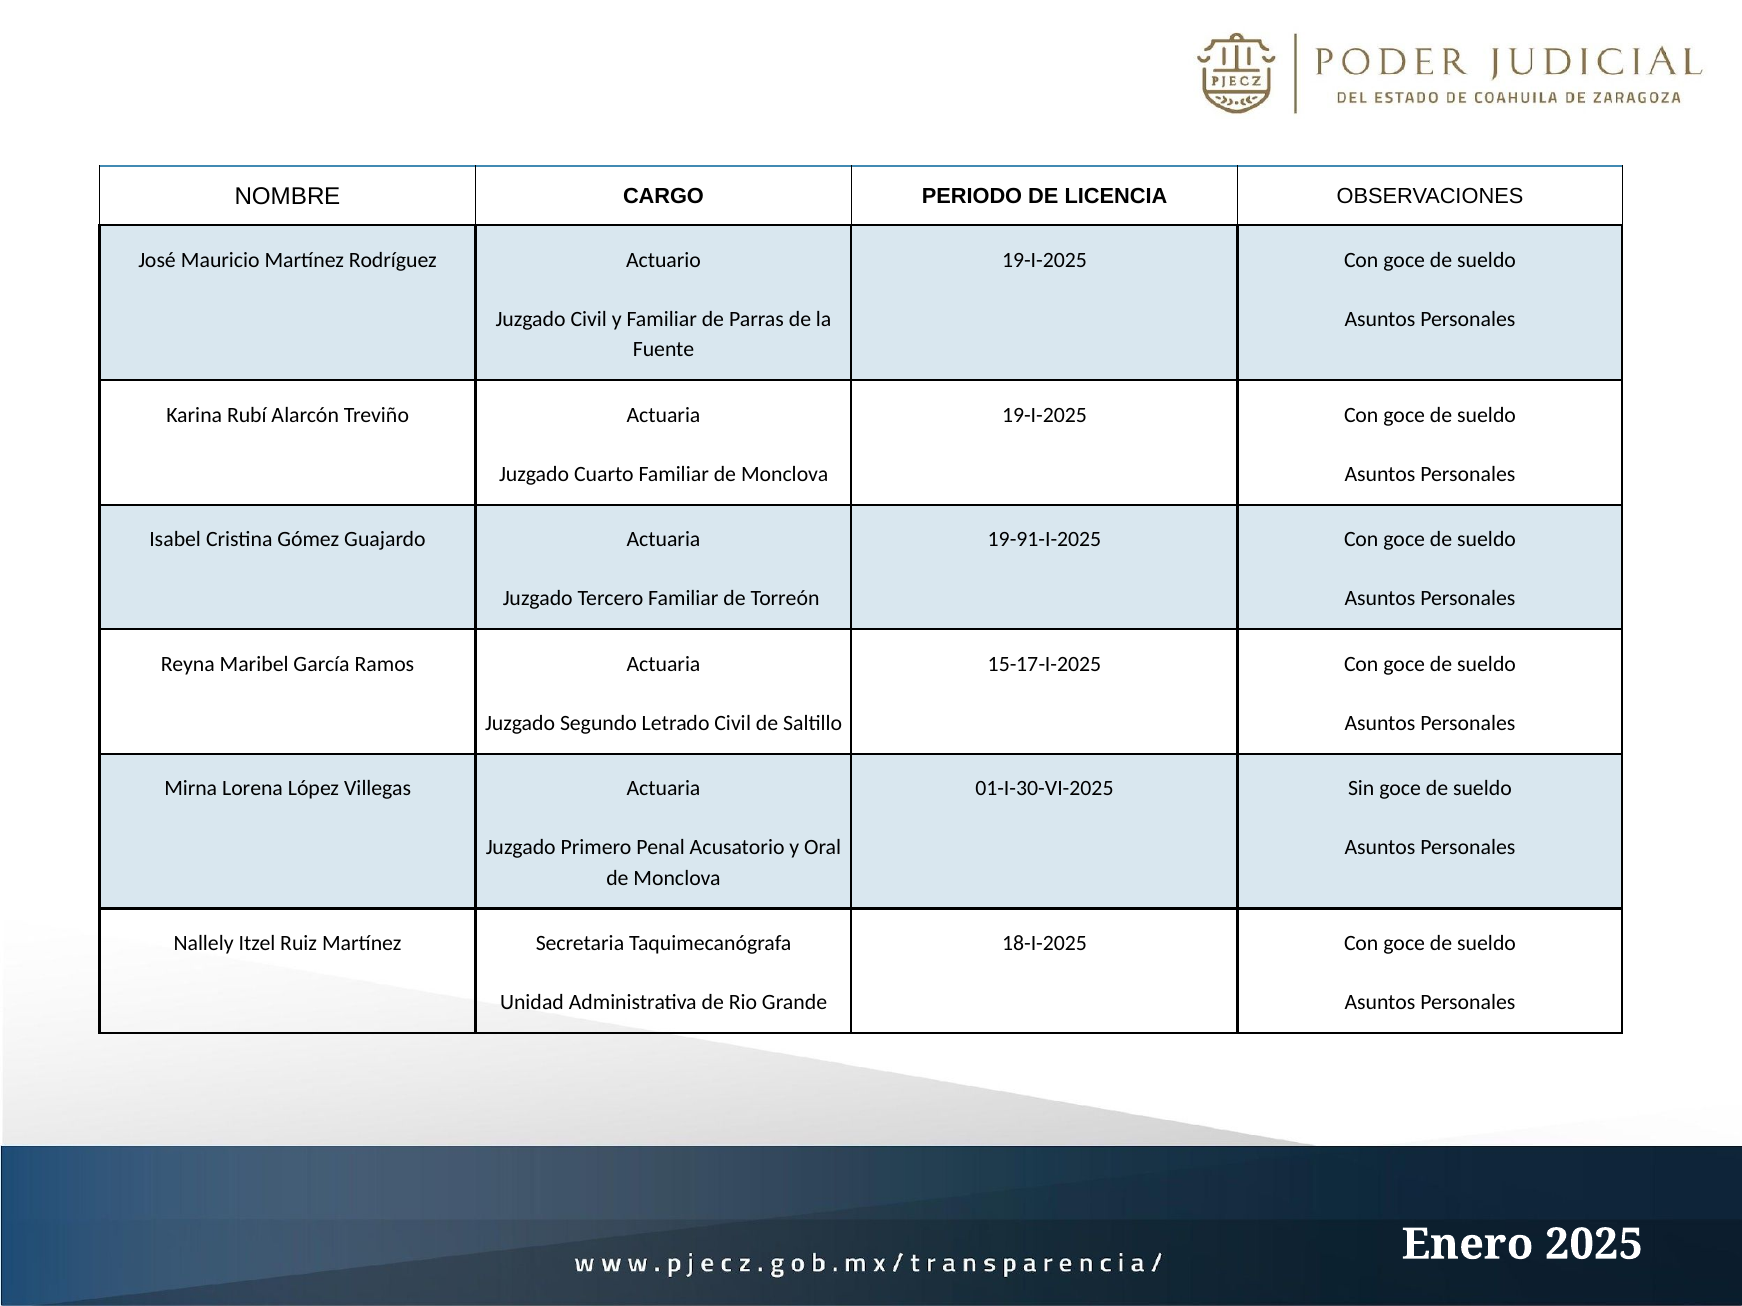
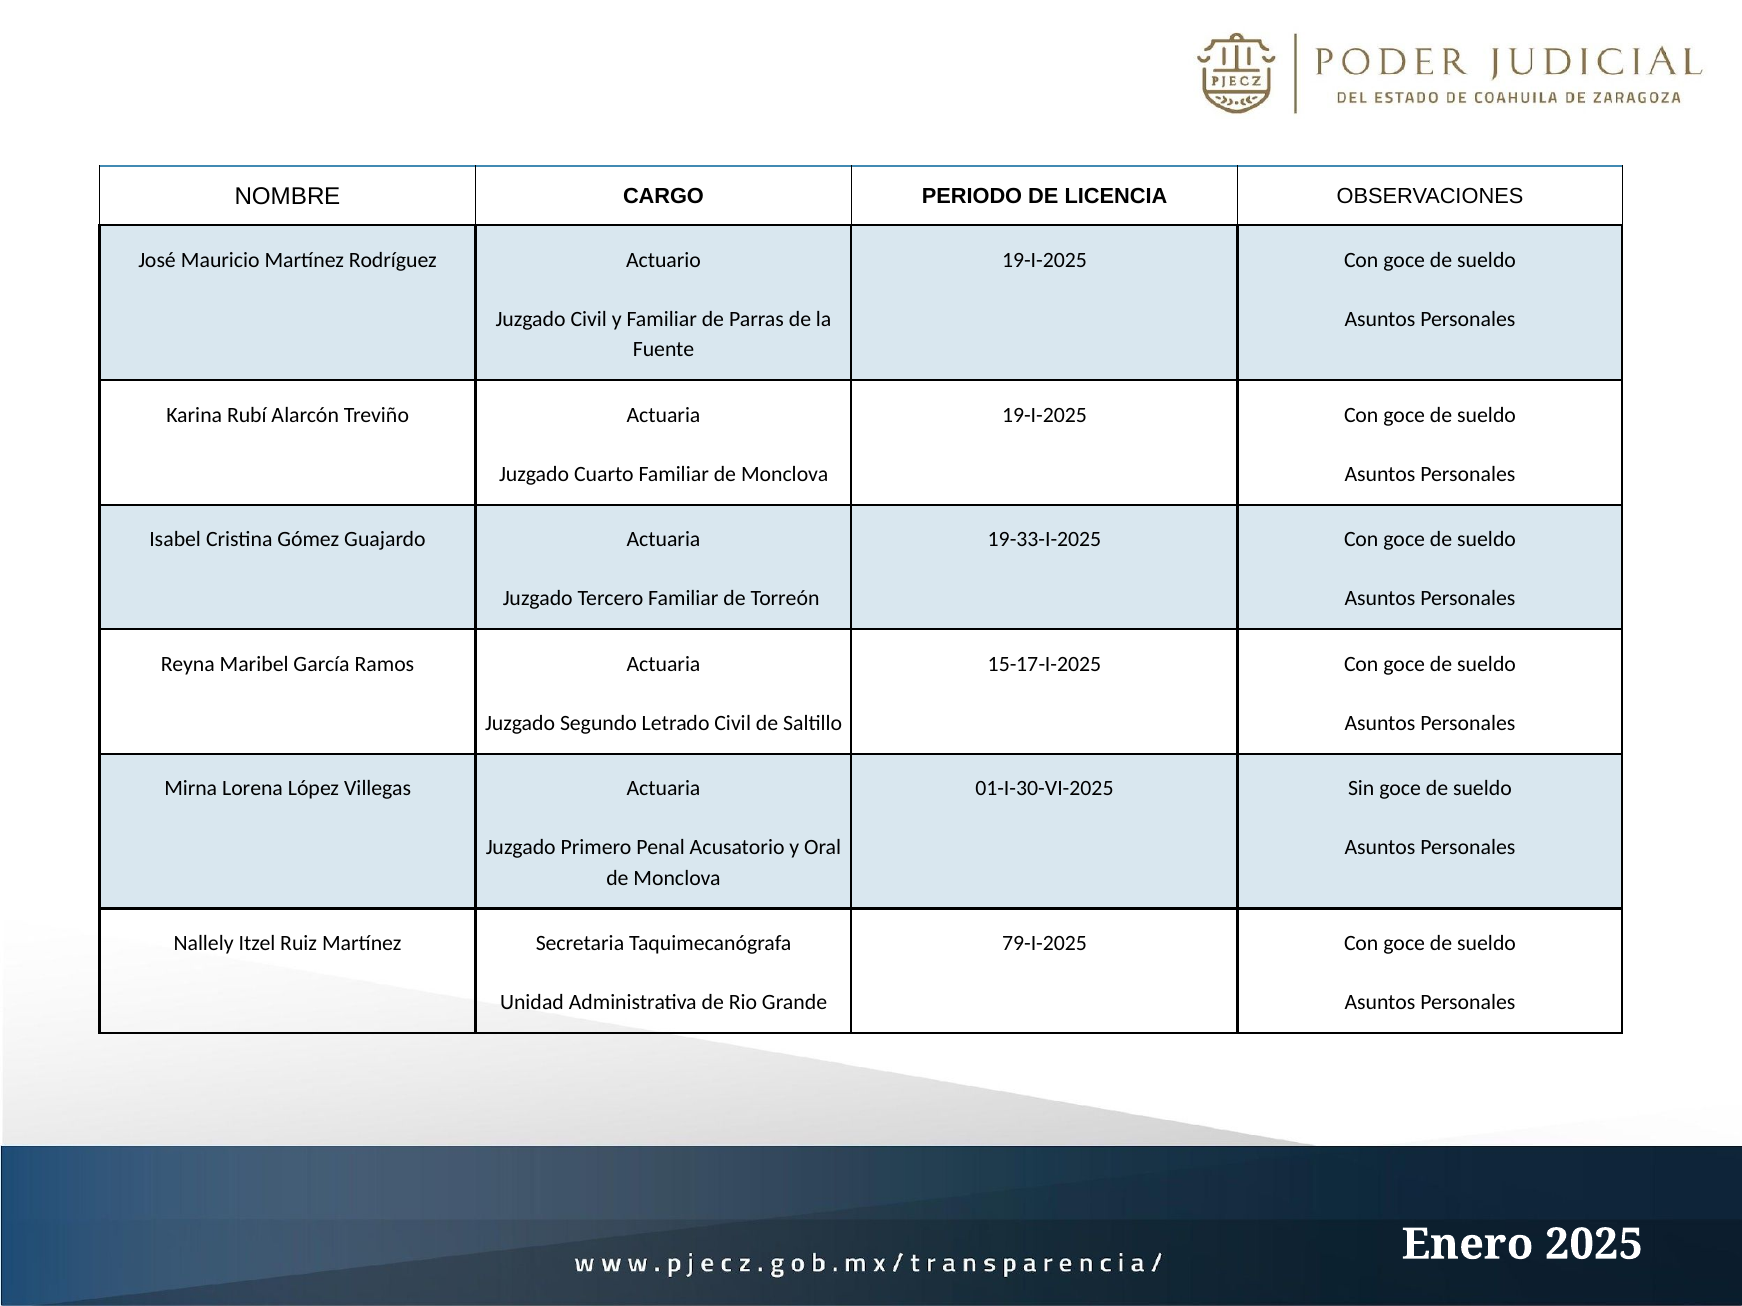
19-91-I-2025: 19-91-I-2025 -> 19-33-I-2025 (1044, 540)
18-I-2025: 18-I-2025 -> 79-I-2025 (1045, 944)
